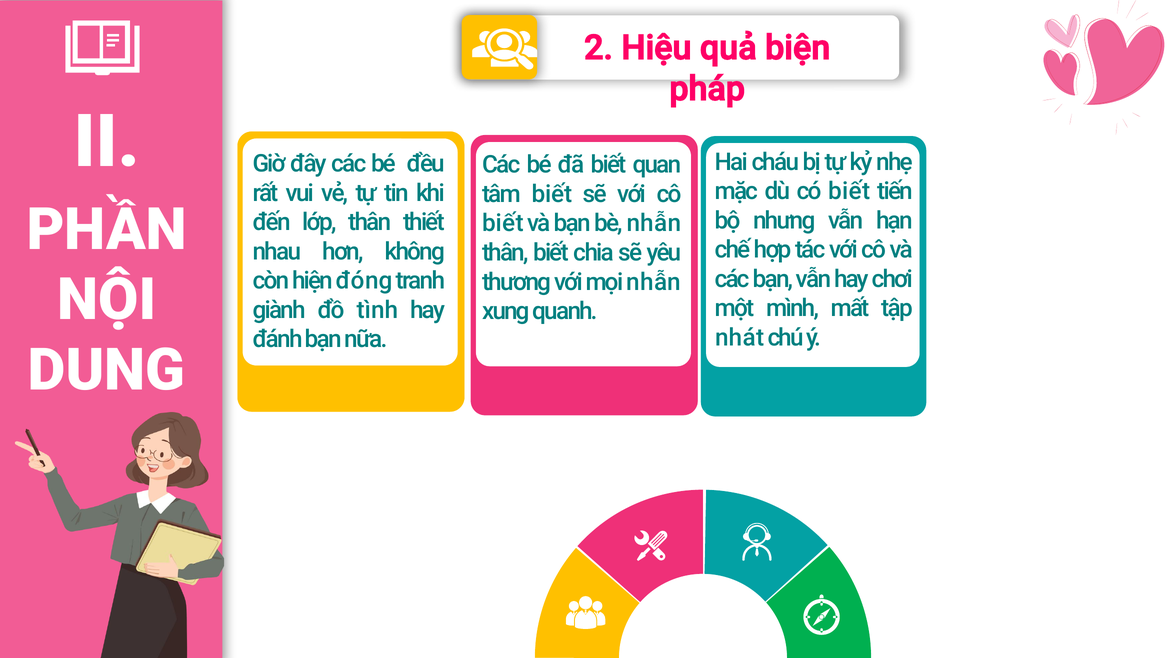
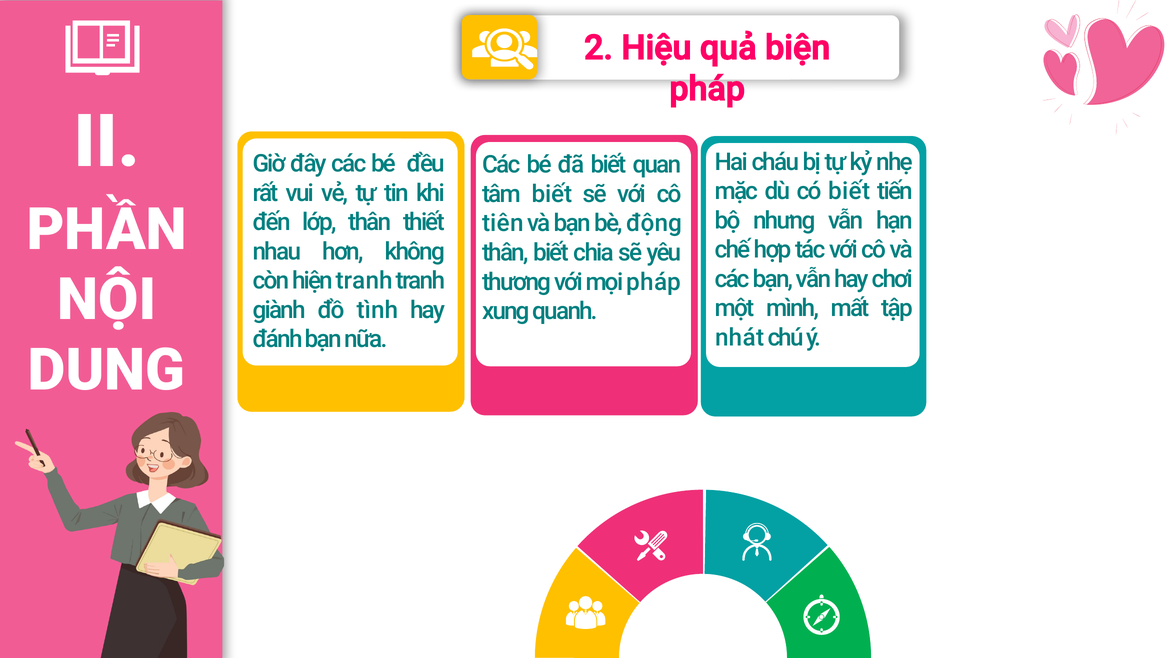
biết: biết -> tiên (503, 223)
bè nhẫn: nhẫn -> động (654, 223)
hiện đóng: đóng -> tranh (364, 281)
mọi nhẫn: nhẫn -> pháp (654, 282)
